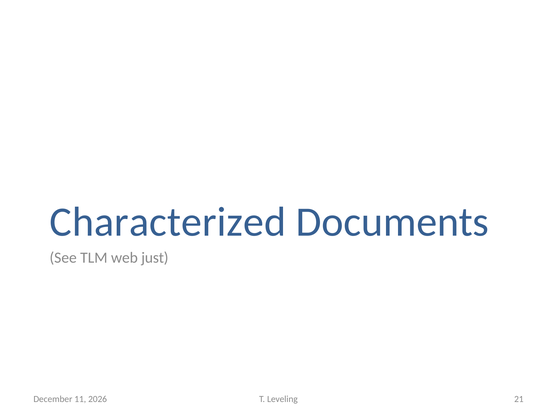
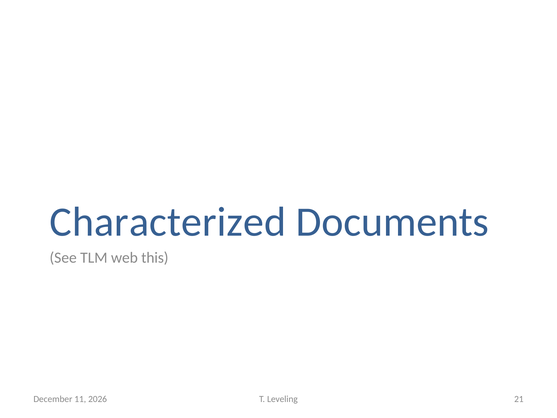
just: just -> this (155, 257)
